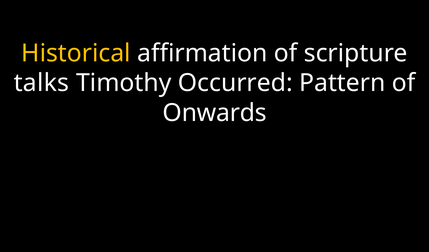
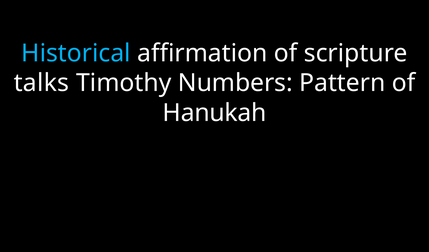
Historical colour: yellow -> light blue (76, 53)
Occurred: Occurred -> Numbers (235, 83)
Onwards: Onwards -> Hanukah (215, 113)
